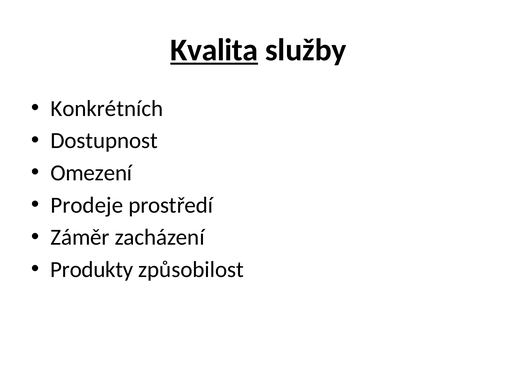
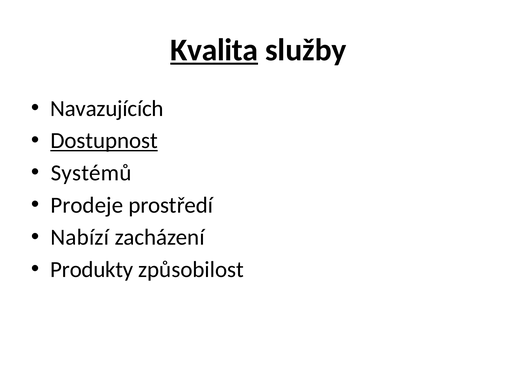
Konkrétních: Konkrétních -> Navazujících (107, 108)
Dostupnost underline: none -> present (104, 141)
Omezení: Omezení -> Systémů (91, 173)
Záměr: Záměr -> Nabízí (80, 237)
